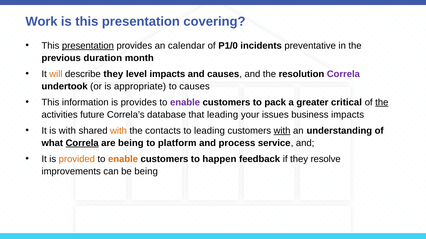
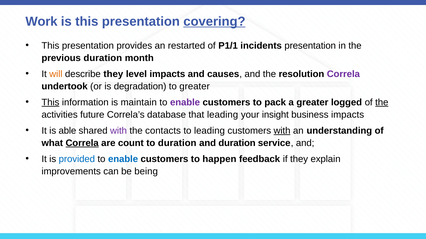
covering underline: none -> present (214, 22)
presentation underline: present -> none (88, 46)
calendar: calendar -> restarted (186, 46)
P1/0: P1/0 -> P1/1 (228, 46)
incidents preventative: preventative -> presentation (310, 46)
appropriate: appropriate -> degradation (140, 87)
to causes: causes -> greater (195, 87)
This underline: none -> present (50, 103)
is provides: provides -> maintain (139, 103)
critical: critical -> logged (346, 103)
issues: issues -> insight (275, 115)
is with: with -> able (67, 131)
with colour: orange -> purple (119, 131)
are being: being -> count (131, 143)
to platform: platform -> duration (177, 143)
and process: process -> duration (237, 143)
provided colour: orange -> blue (77, 159)
enable colour: orange -> blue (123, 159)
resolve: resolve -> explain (326, 159)
